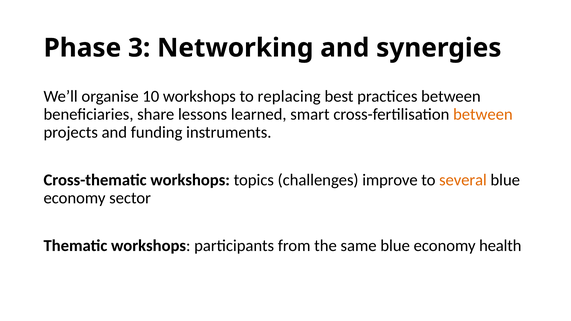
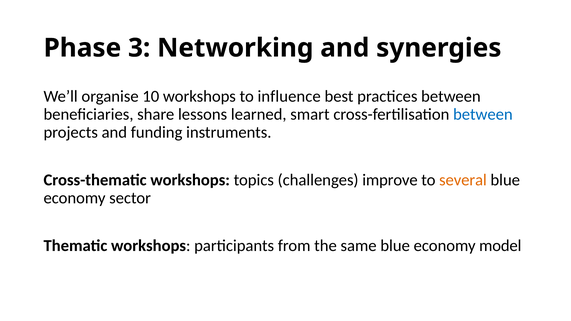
replacing: replacing -> influence (289, 97)
between colour: orange -> blue (483, 114)
health: health -> model (500, 246)
